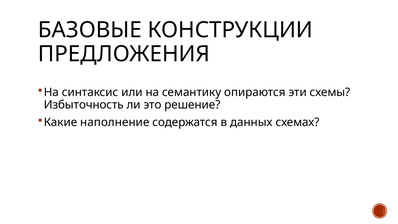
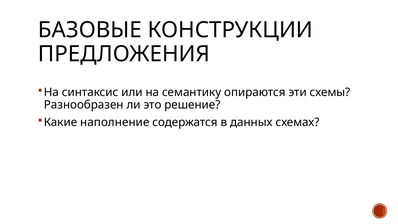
Избыточность: Избыточность -> Разнообразен (84, 105)
